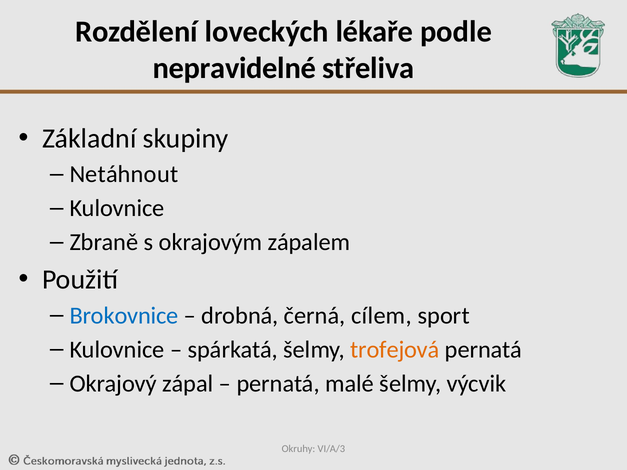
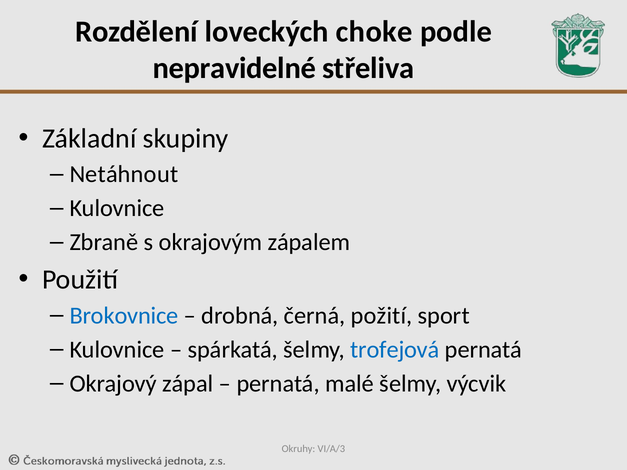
lékaře: lékaře -> choke (374, 32)
cílem: cílem -> požití (382, 316)
trofejová colour: orange -> blue (395, 350)
